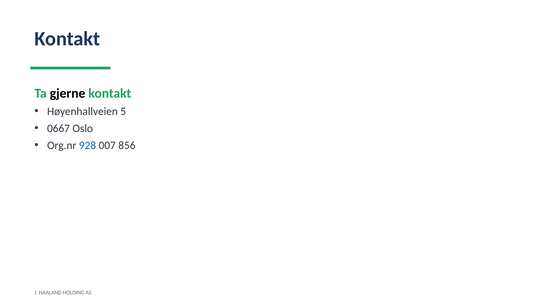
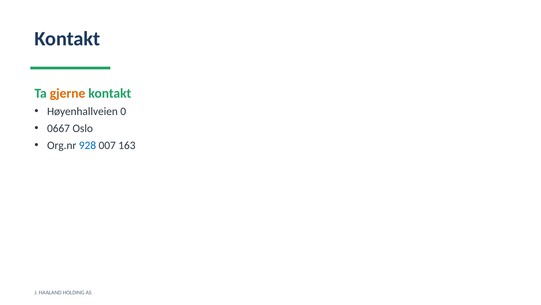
gjerne colour: black -> orange (68, 93)
5: 5 -> 0 (123, 111)
856: 856 -> 163 (127, 145)
